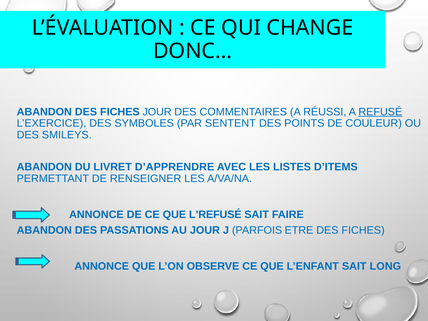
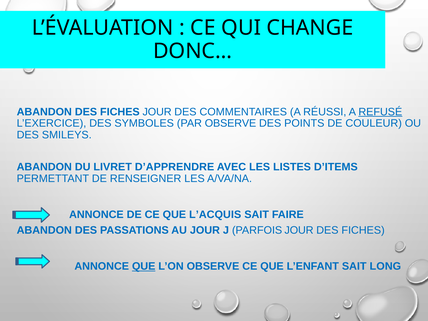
PAR SENTENT: SENTENT -> OBSERVE (231, 123)
L’REFUSÉ: L’REFUSÉ -> L’ACQUIS (215, 215)
PARFOIS ETRE: ETRE -> JOUR (299, 230)
QUE underline: none -> present (144, 266)
